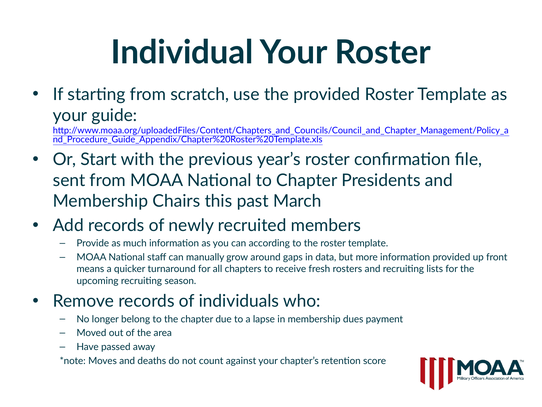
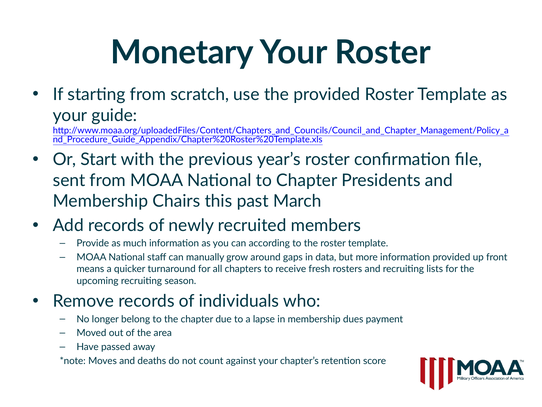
Individual: Individual -> Monetary (182, 52)
